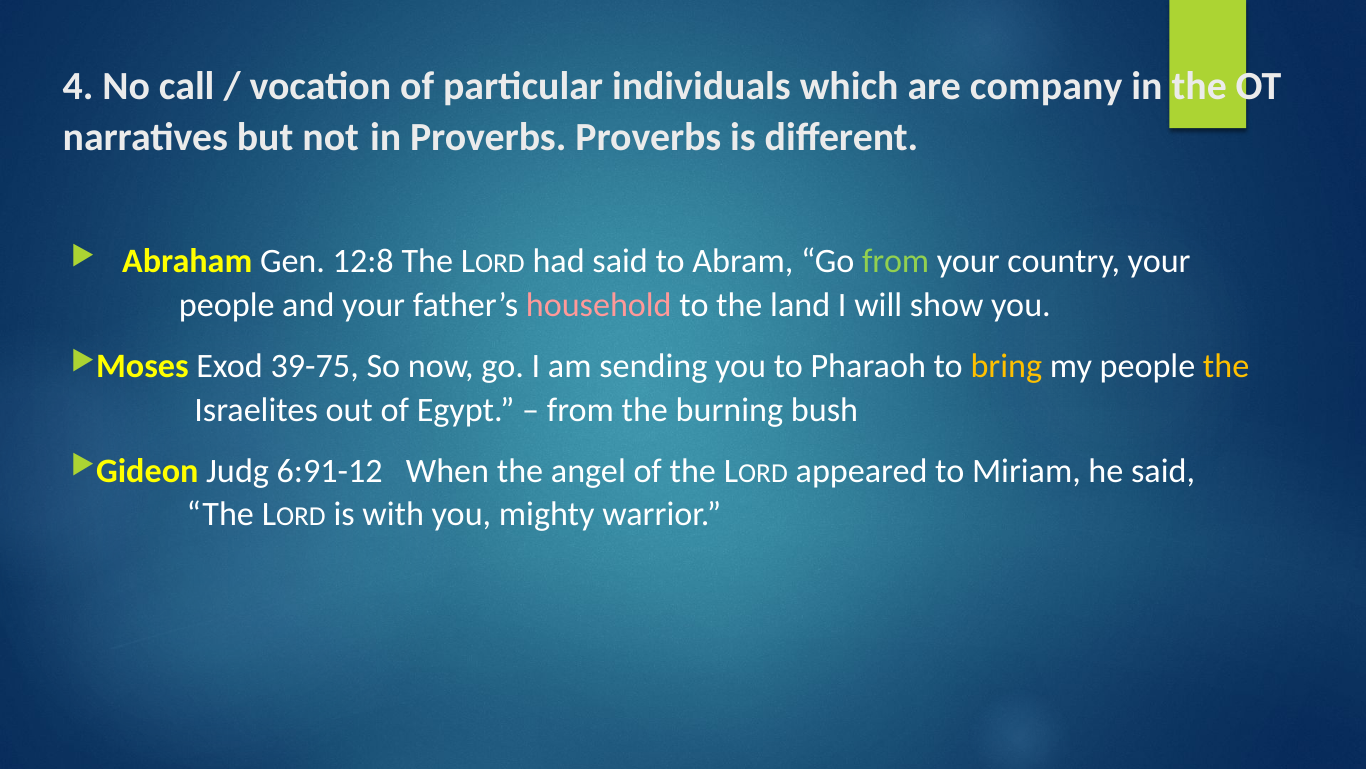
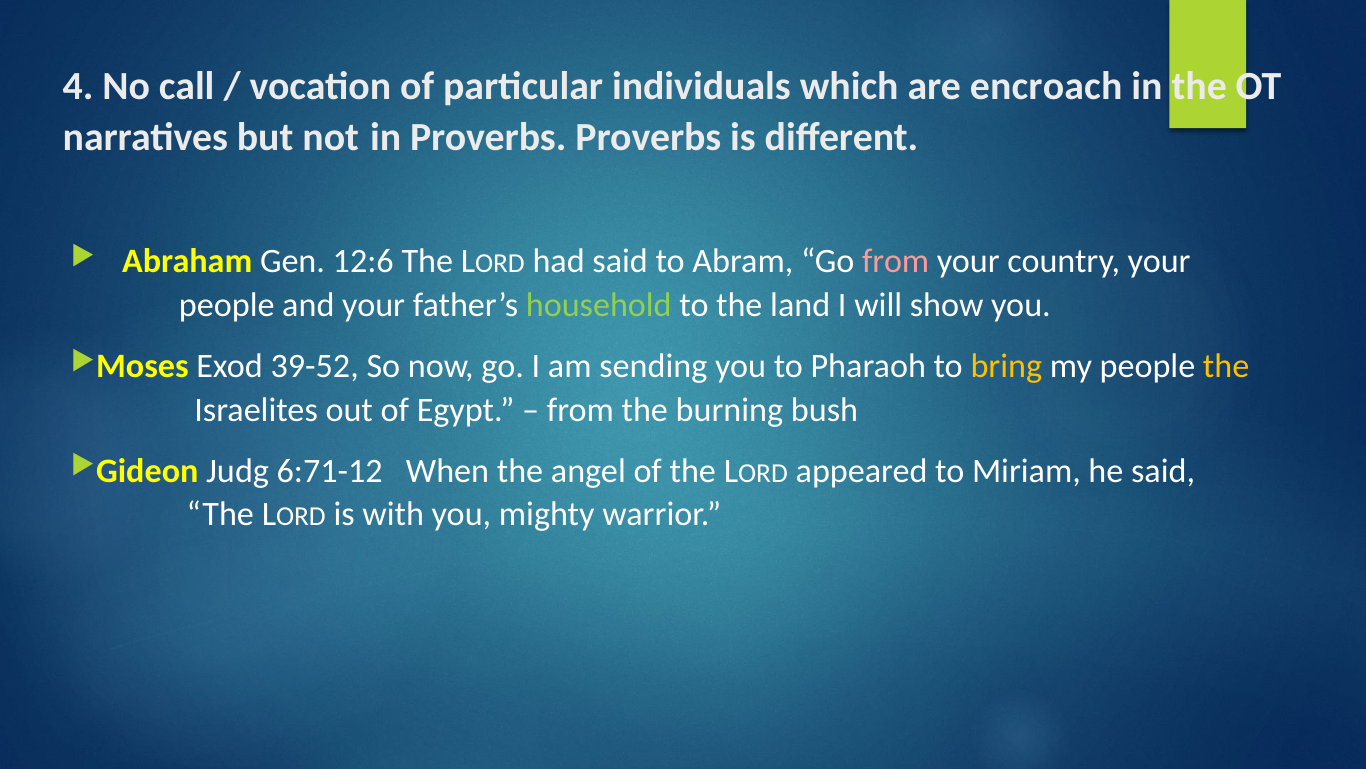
company: company -> encroach (1046, 86)
12:8: 12:8 -> 12:6 (363, 261)
from colour: light green -> pink (896, 261)
household colour: pink -> light green (599, 305)
39-75: 39-75 -> 39-52 (315, 366)
6:91-12: 6:91-12 -> 6:71-12 (330, 470)
